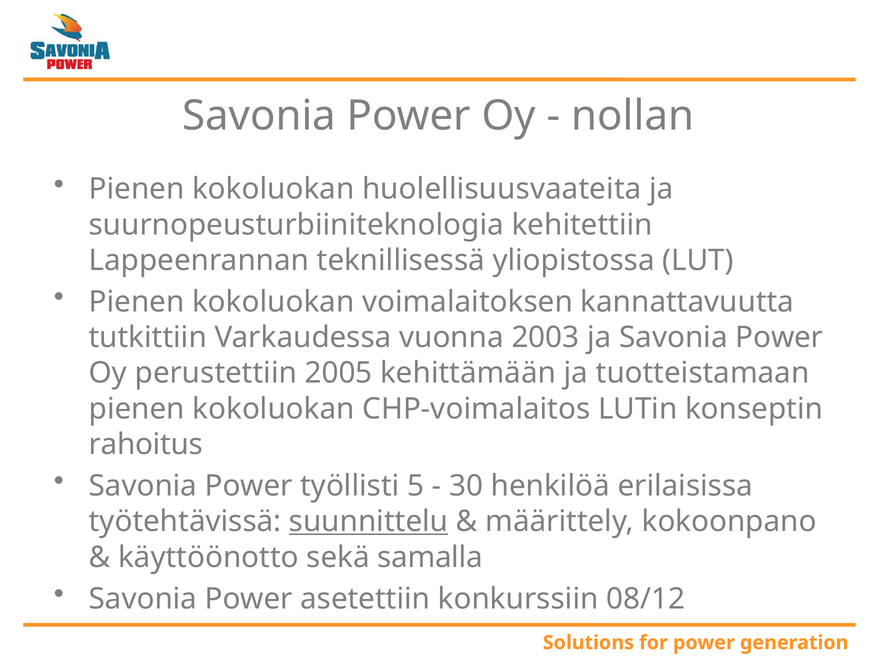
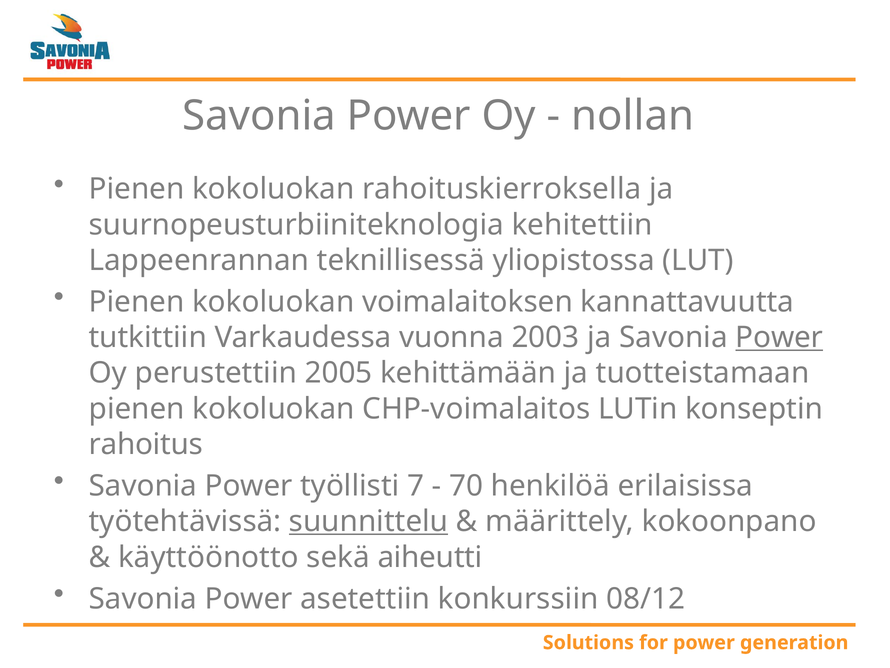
huolellisuusvaateita: huolellisuusvaateita -> rahoituskierroksella (502, 189)
Power underline: none -> present (779, 337)
5: 5 -> 7 (416, 486)
30: 30 -> 70 (466, 486)
samalla: samalla -> aiheutti (430, 557)
